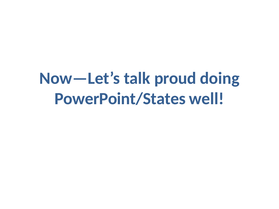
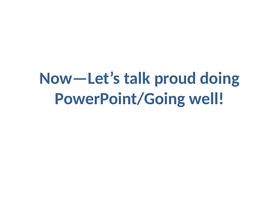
PowerPoint/States: PowerPoint/States -> PowerPoint/Going (120, 99)
